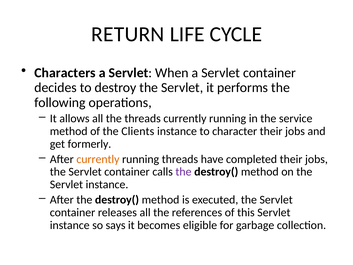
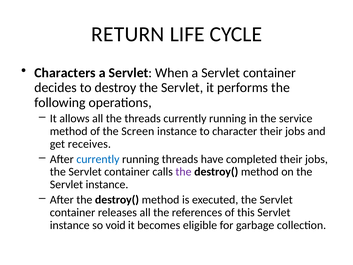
Clients: Clients -> Screen (138, 131)
formerly: formerly -> receives (89, 144)
currently colour: orange -> blue (98, 159)
says: says -> void (116, 225)
